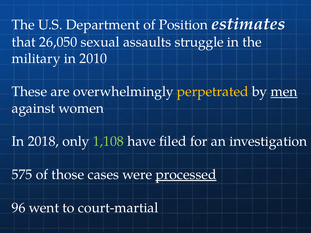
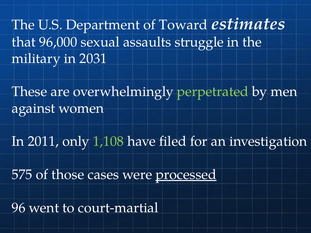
Position: Position -> Toward (183, 25)
26,050: 26,050 -> 96,000 (58, 42)
2010: 2010 -> 2031 (93, 59)
perpetrated colour: yellow -> light green (213, 92)
men underline: present -> none (284, 92)
2018: 2018 -> 2011 (43, 142)
